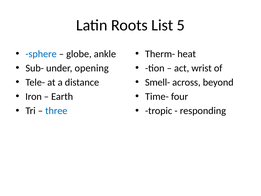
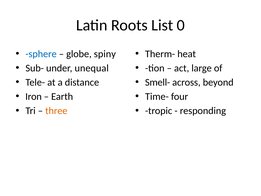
5: 5 -> 0 (181, 25)
ankle: ankle -> spiny (105, 54)
opening: opening -> unequal (92, 68)
wrist: wrist -> large (202, 68)
three colour: blue -> orange (56, 111)
